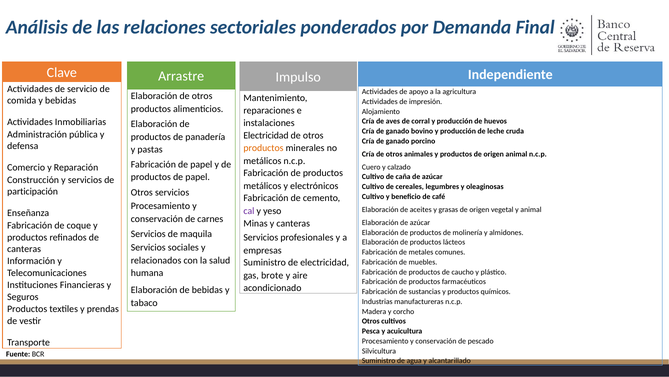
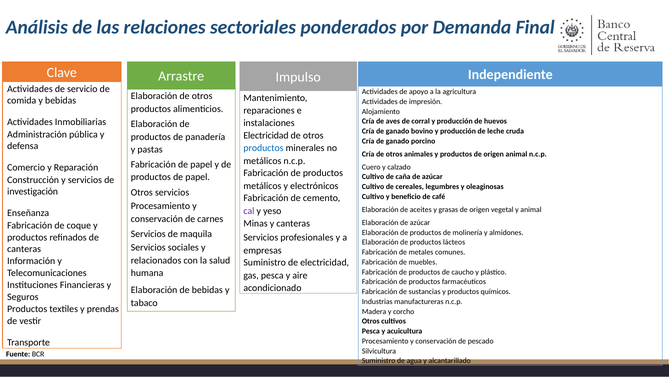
productos colour: orange -> blue (263, 148)
participación: participación -> investigación (33, 191)
gas brote: brote -> pesca (272, 275)
